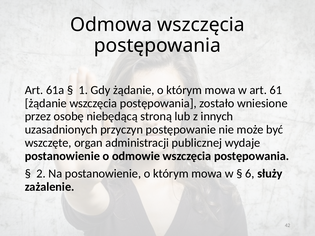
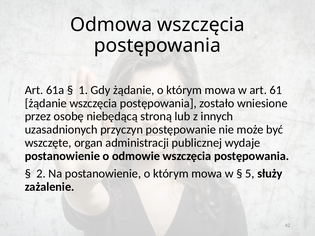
6: 6 -> 5 (250, 174)
